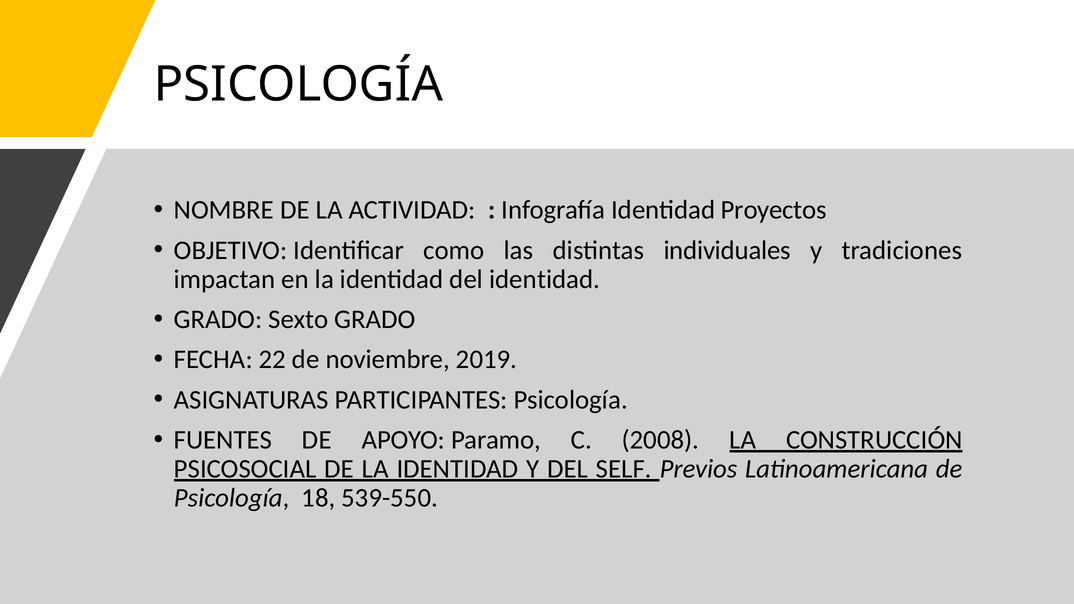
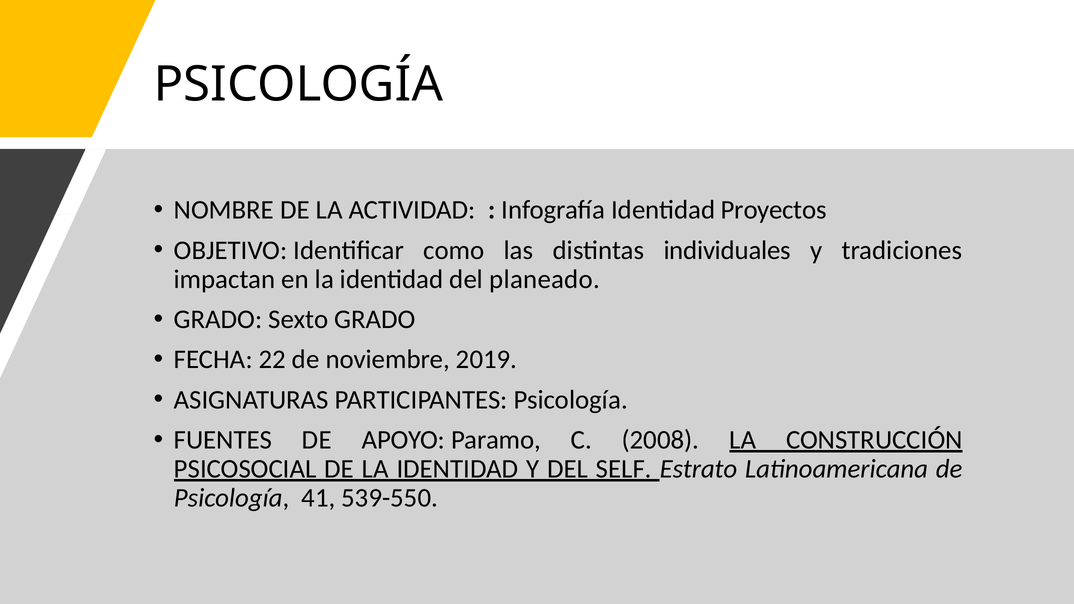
del identidad: identidad -> planeado (545, 279)
Previos: Previos -> Estrato (698, 469)
18: 18 -> 41 (318, 498)
